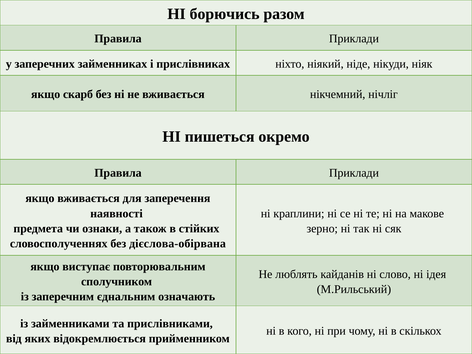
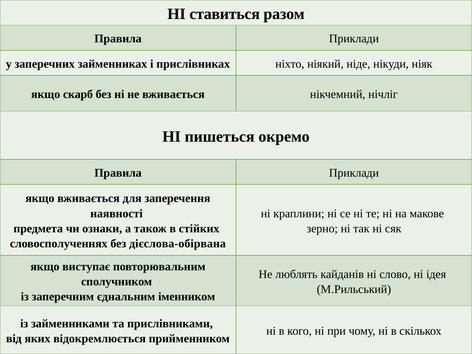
борючись: борючись -> ставиться (225, 14)
означають: означають -> іменником (187, 297)
